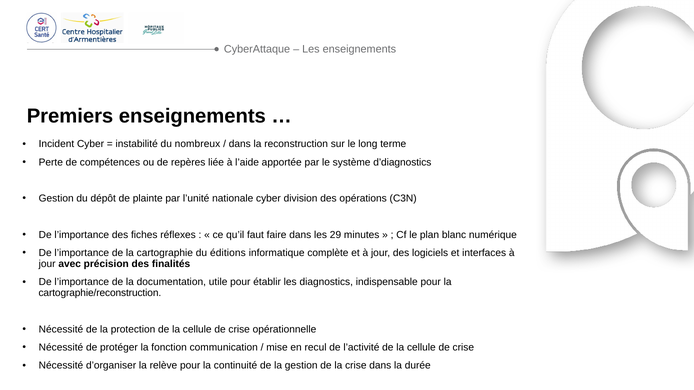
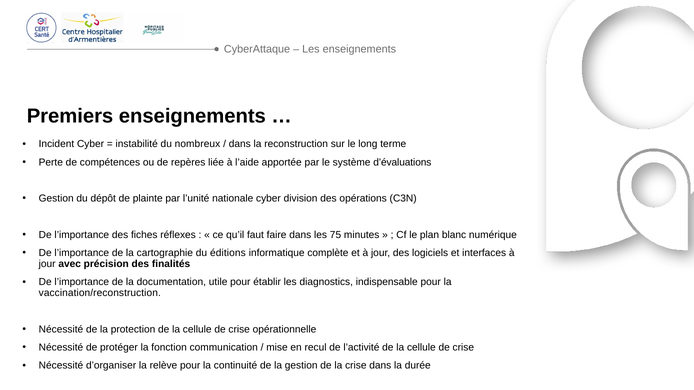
d’diagnostics: d’diagnostics -> d’évaluations (402, 162)
29: 29 -> 75 (335, 235)
cartographie/reconstruction: cartographie/reconstruction -> vaccination/reconstruction (100, 293)
